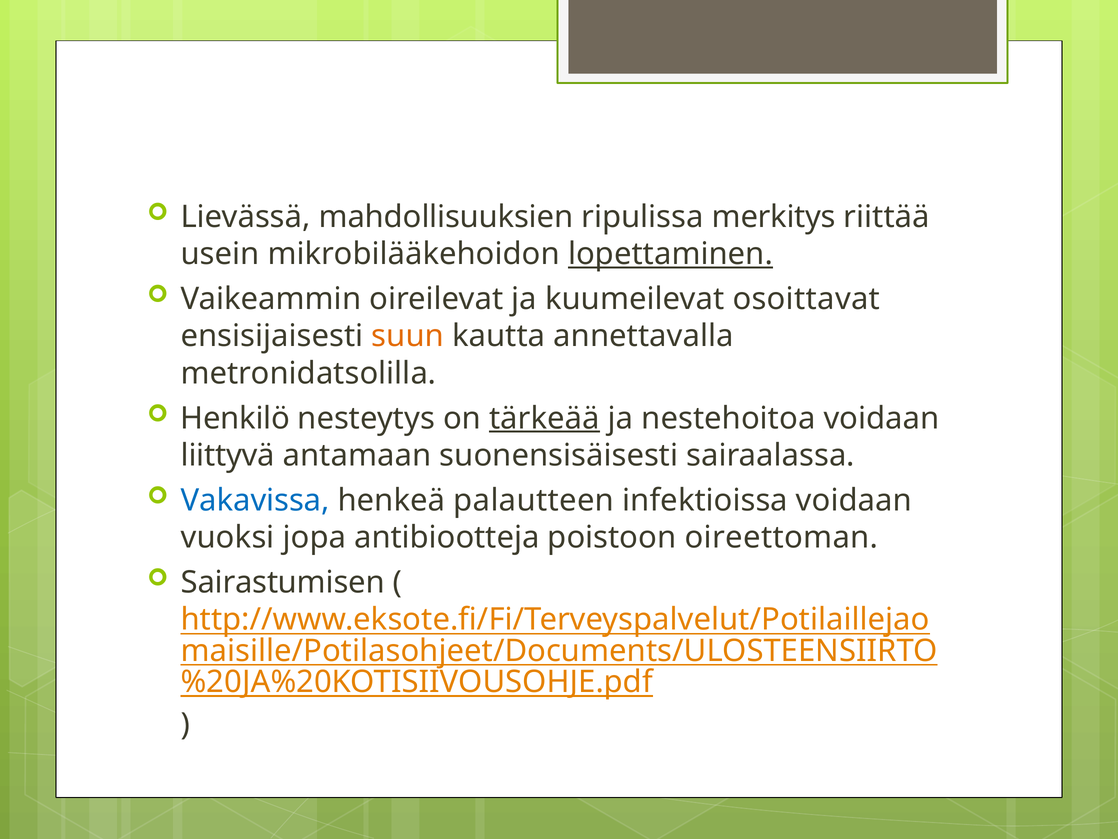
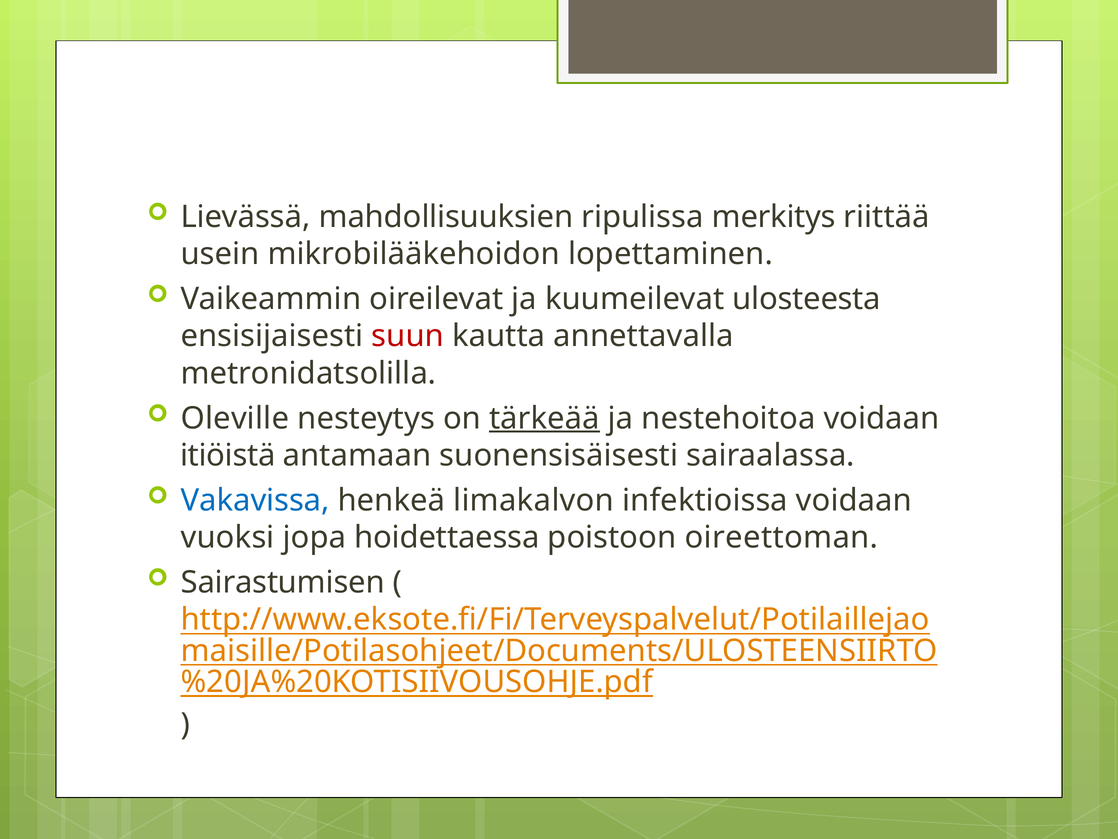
lopettaminen underline: present -> none (671, 254)
osoittavat: osoittavat -> ulosteesta (807, 299)
suun colour: orange -> red (408, 336)
Henkilö: Henkilö -> Oleville (235, 418)
liittyvä: liittyvä -> itiöistä (228, 455)
palautteen: palautteen -> limakalvon (534, 500)
antibiootteja: antibiootteja -> hoidettaessa (447, 537)
